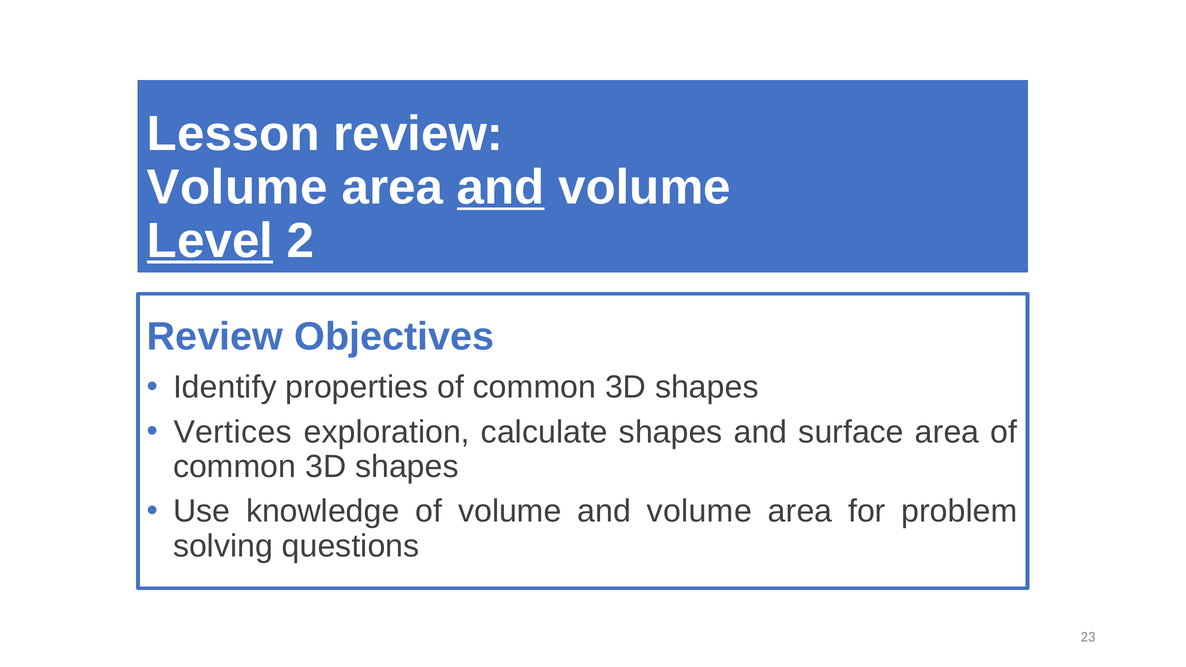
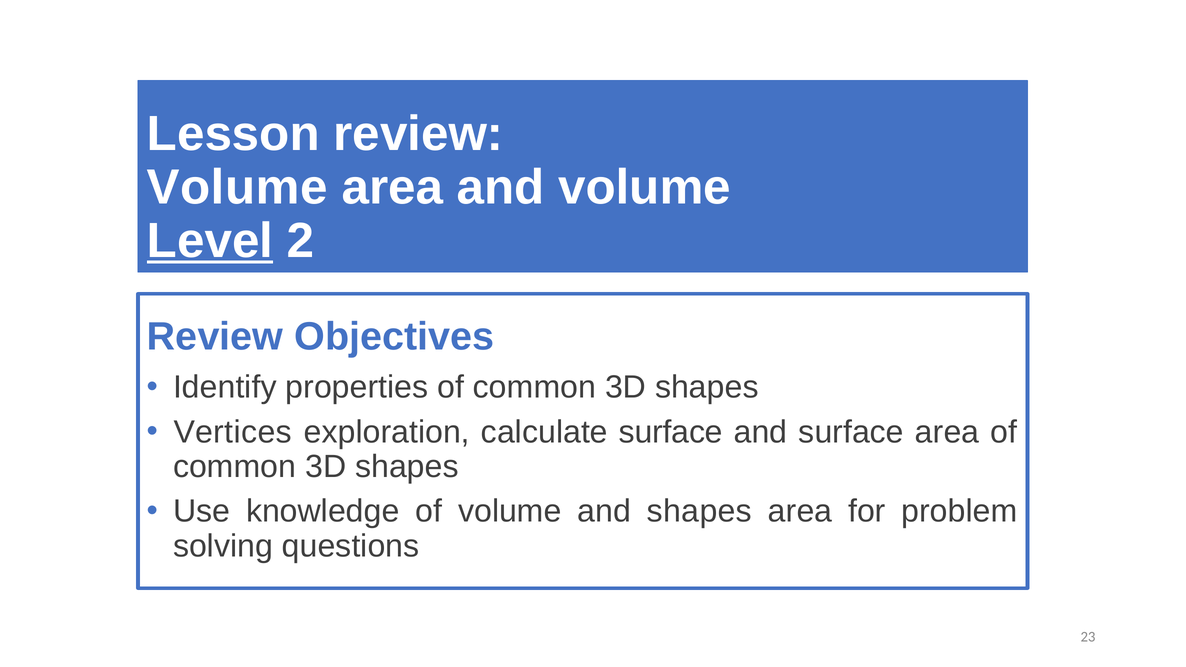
and underline: present -> none (501, 188)
calculate shapes: shapes -> surface (671, 432)
volume and volume: volume -> shapes (699, 511)
